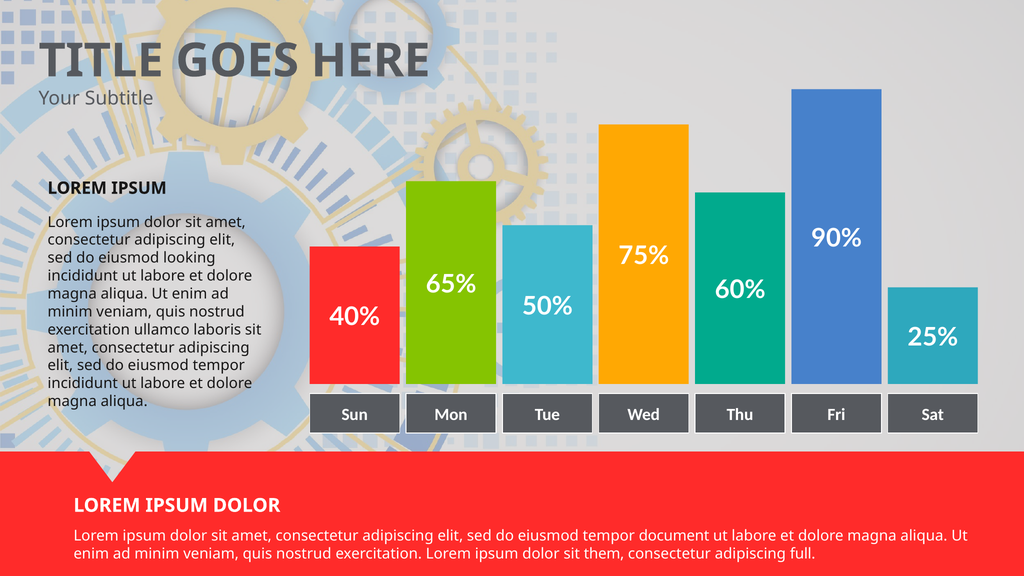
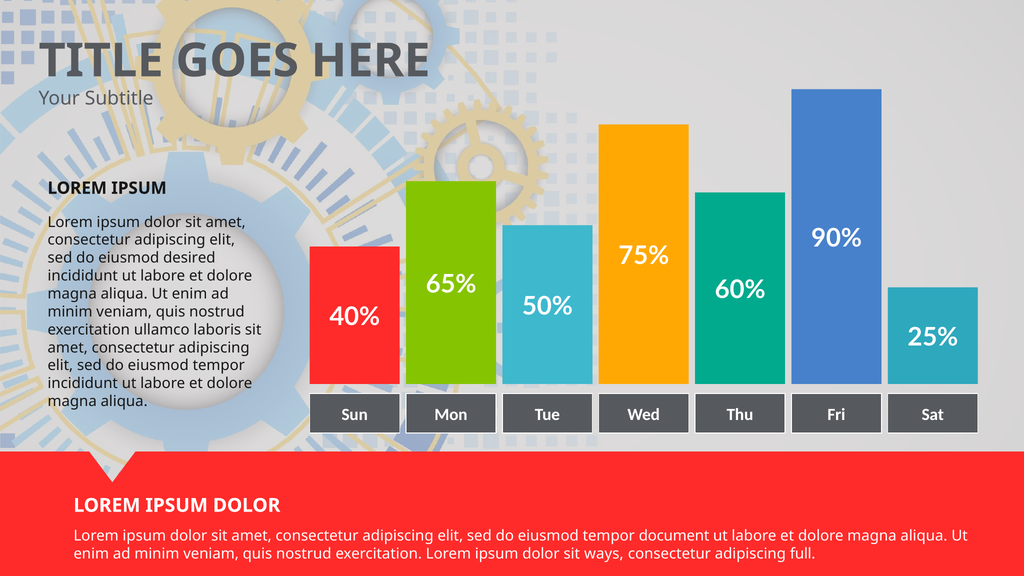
looking: looking -> desired (189, 258)
them: them -> ways (604, 554)
